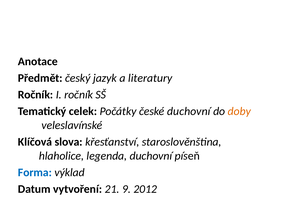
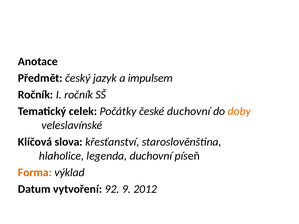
literatury: literatury -> impulsem (150, 78)
Forma colour: blue -> orange (35, 173)
21: 21 -> 92 (112, 189)
